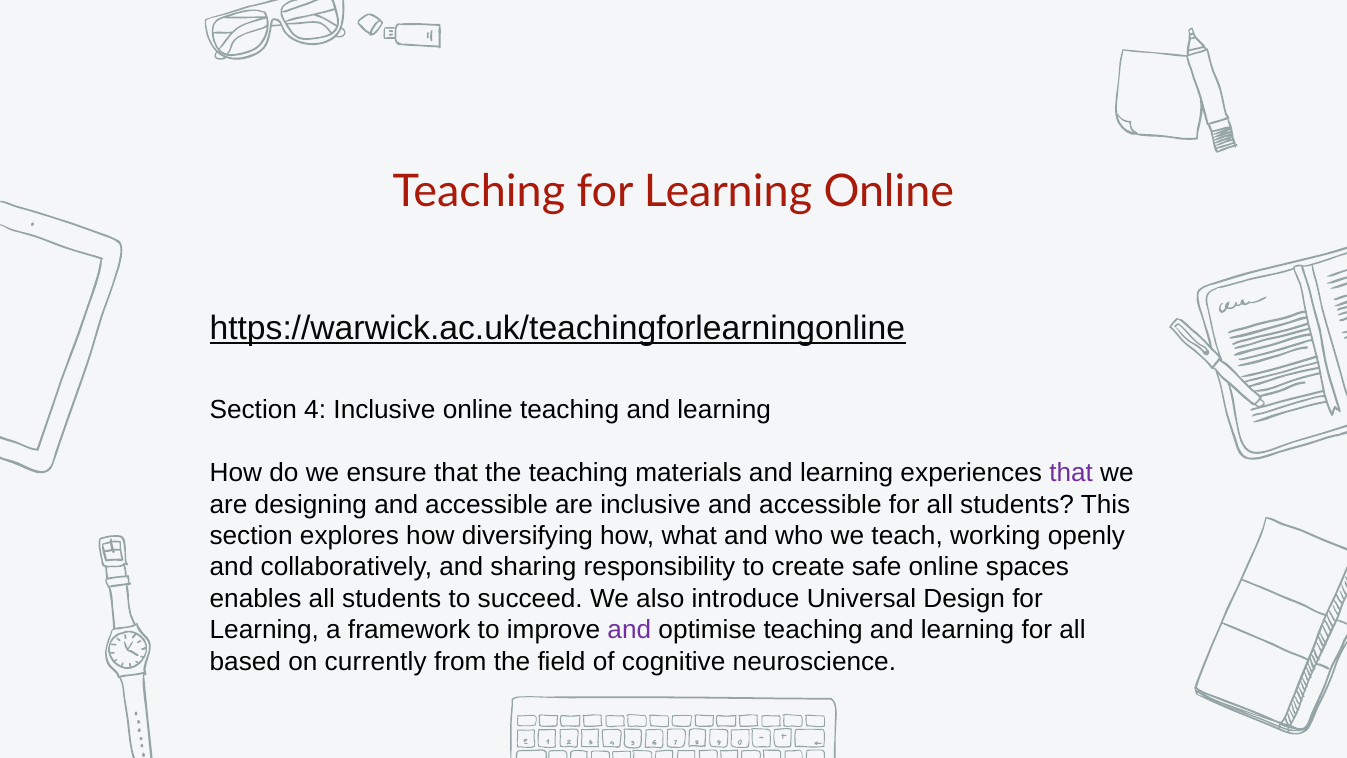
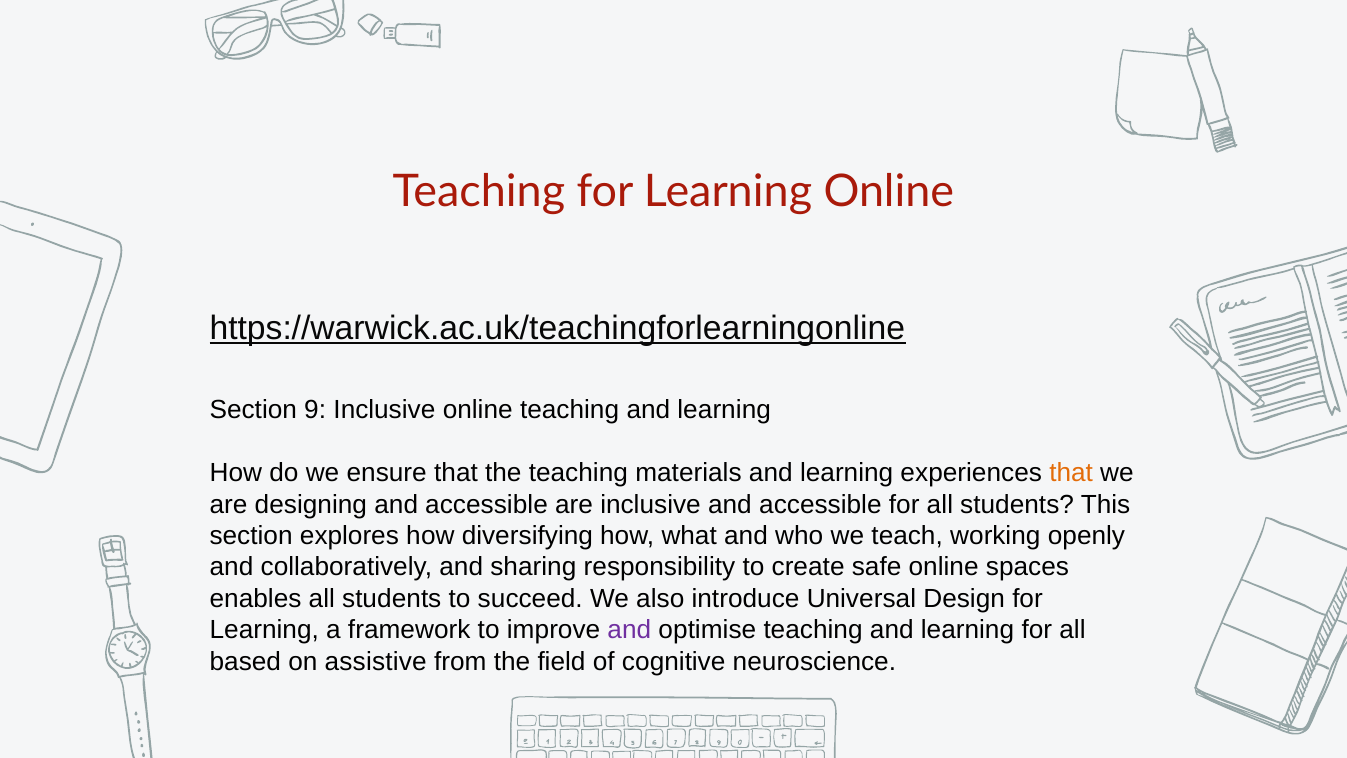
4: 4 -> 9 (315, 410)
that colour: purple -> orange (1071, 473)
currently: currently -> assistive (376, 661)
